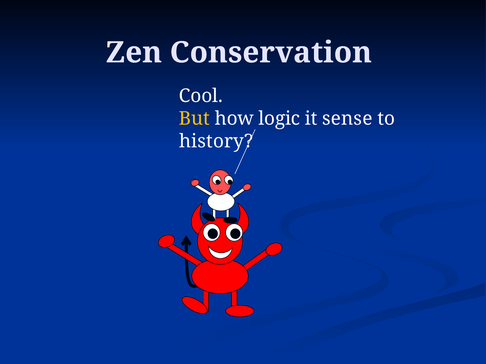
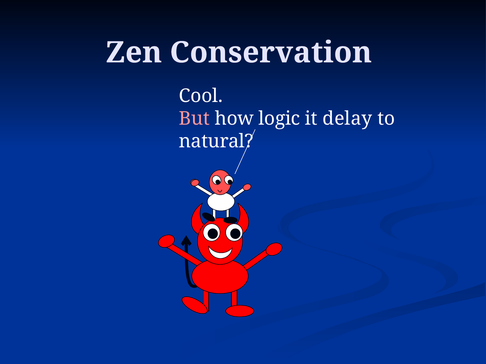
But colour: yellow -> pink (194, 119)
sense: sense -> delay (347, 119)
history: history -> natural (216, 141)
